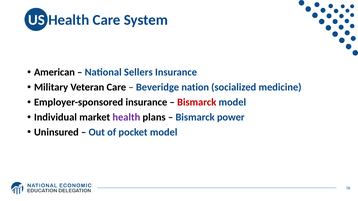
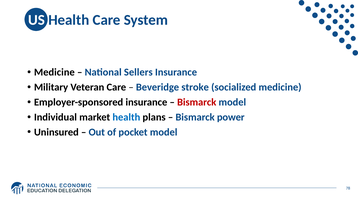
American: American -> Medicine (54, 72)
nation: nation -> stroke (195, 87)
health colour: purple -> blue (126, 117)
